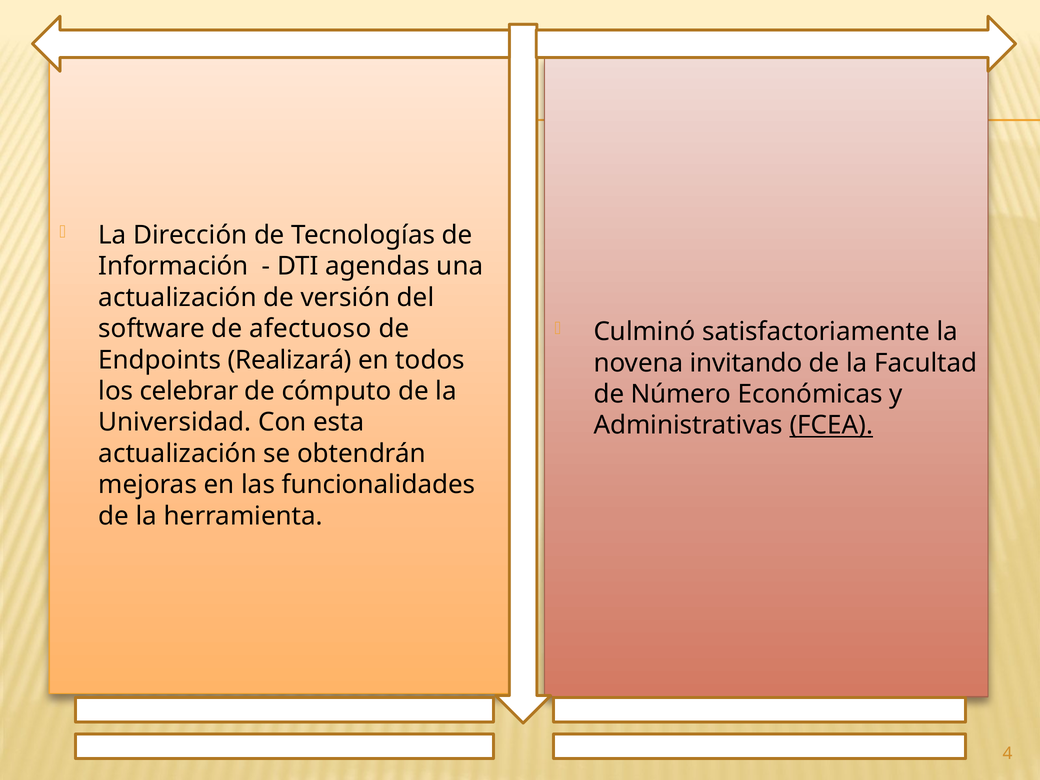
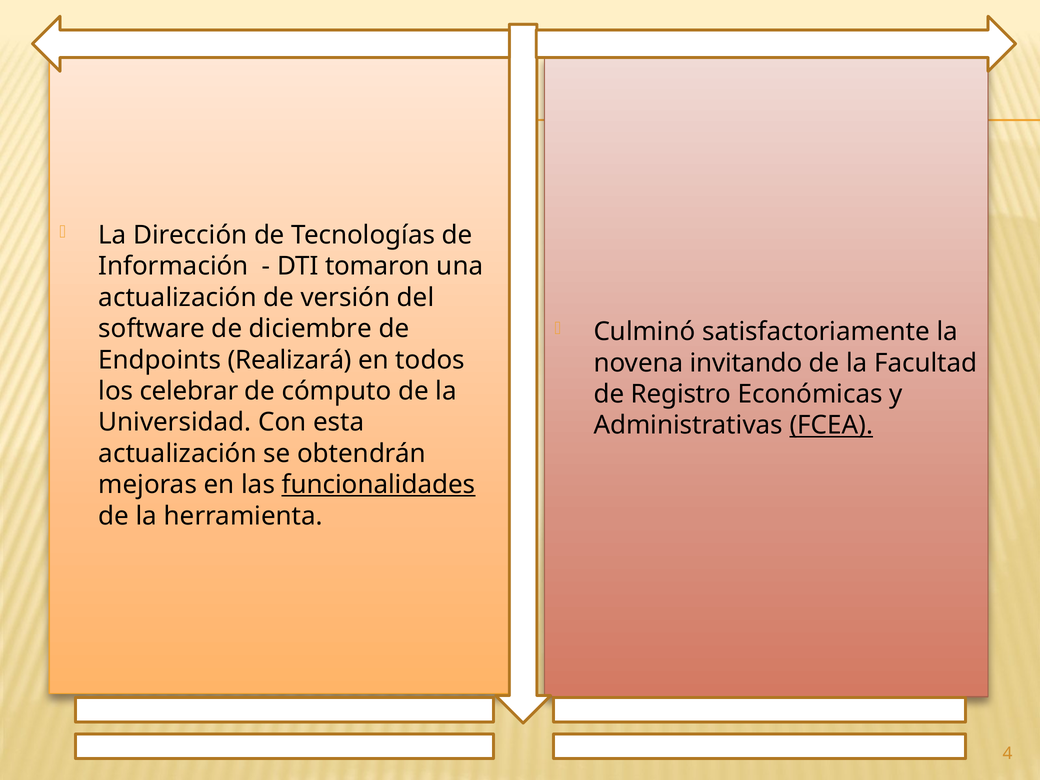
agendas: agendas -> tomaron (378, 266)
afectuoso: afectuoso -> diciembre (310, 329)
Número: Número -> Registro (681, 394)
funcionalidades underline: none -> present (379, 485)
